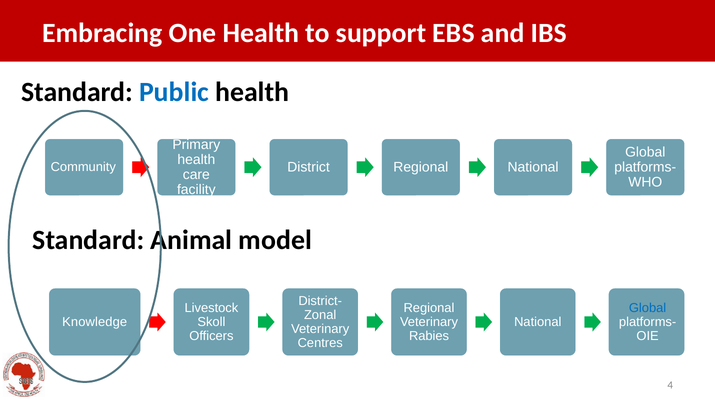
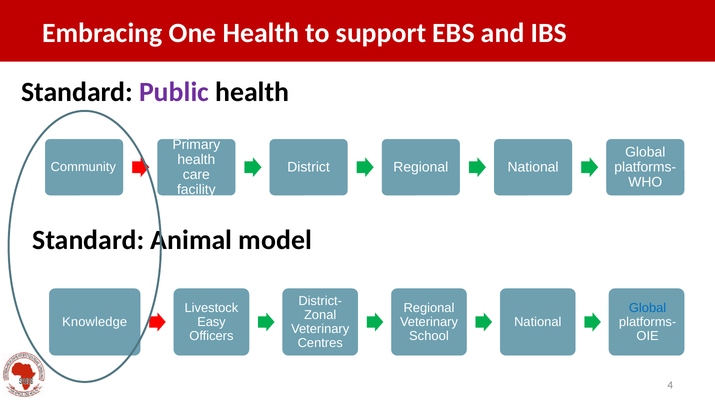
Public colour: blue -> purple (174, 92)
Skoll: Skoll -> Easy (211, 322)
Rabies: Rabies -> School (429, 336)
